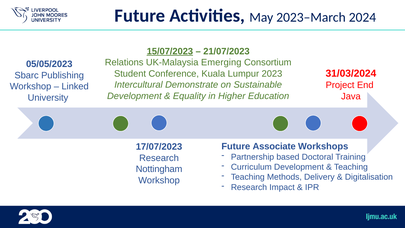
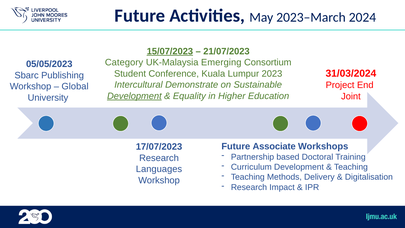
Relations: Relations -> Category (124, 63)
Linked: Linked -> Global (75, 86)
Development underline: none -> present (134, 96)
Java: Java -> Joint (351, 96)
Nottingham: Nottingham -> Languages (159, 169)
